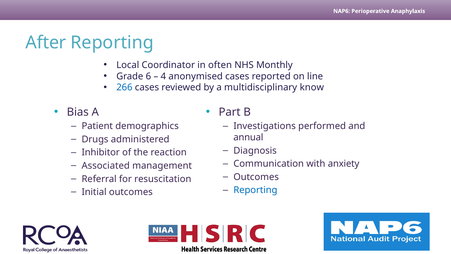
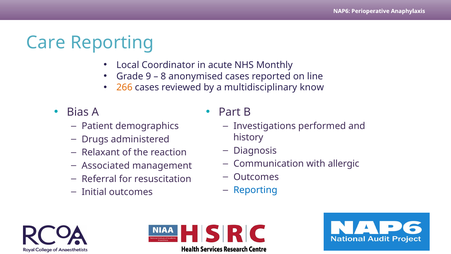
After: After -> Care (46, 43)
often: often -> acute (220, 65)
6: 6 -> 9 (148, 76)
4: 4 -> 8 (163, 76)
266 colour: blue -> orange (124, 87)
annual: annual -> history (248, 137)
Inhibitor: Inhibitor -> Relaxant (101, 152)
anxiety: anxiety -> allergic (344, 164)
